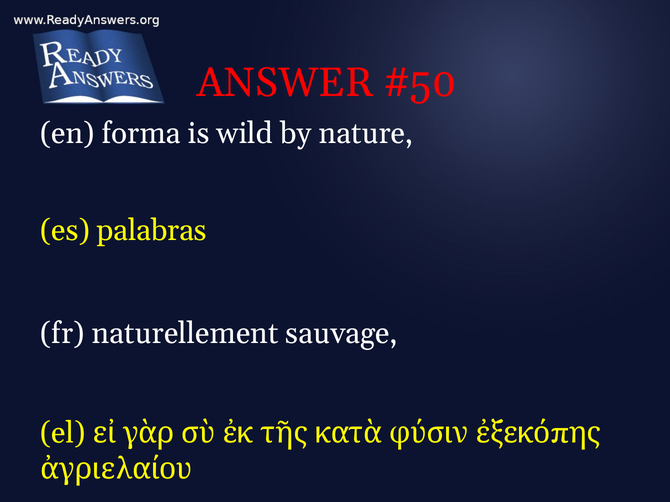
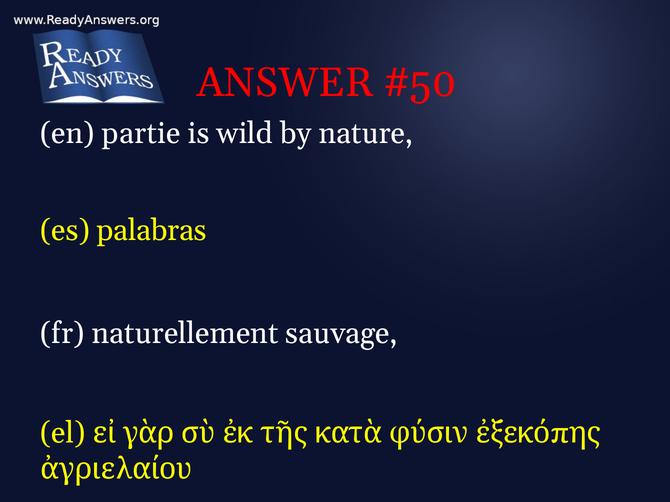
forma: forma -> partie (141, 133)
